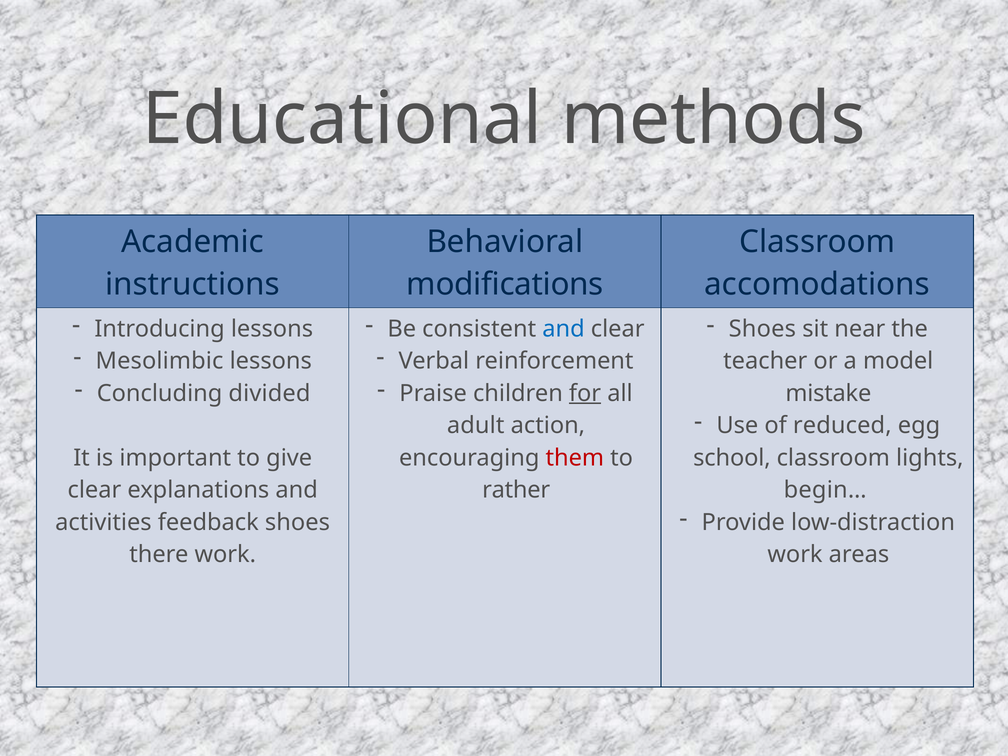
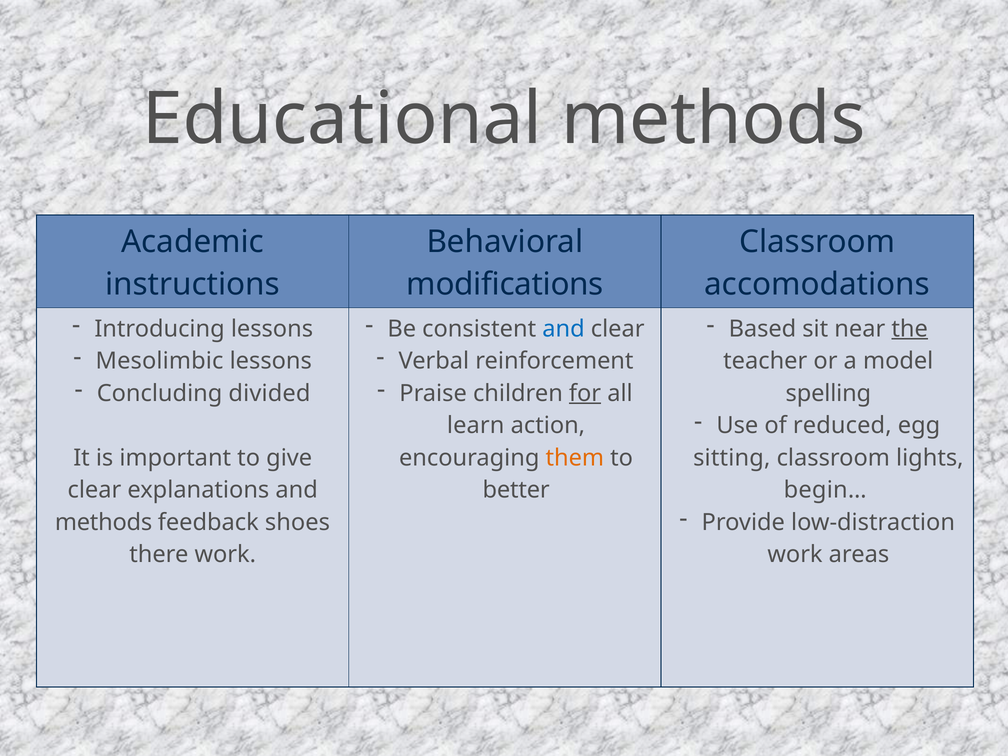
Shoes: Shoes -> Based (762, 329)
the underline: none -> present (910, 329)
mistake: mistake -> spelling (828, 393)
adult: adult -> learn (476, 426)
them colour: red -> orange (575, 458)
school: school -> sitting (732, 458)
rather: rather -> better (516, 490)
activities: activities -> methods (104, 522)
